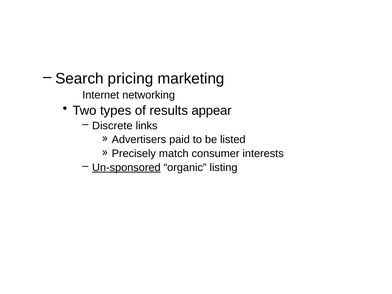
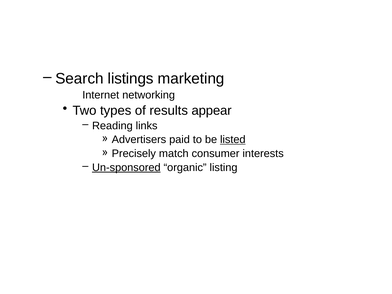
pricing: pricing -> listings (131, 79)
Discrete: Discrete -> Reading (112, 126)
listed underline: none -> present (233, 140)
